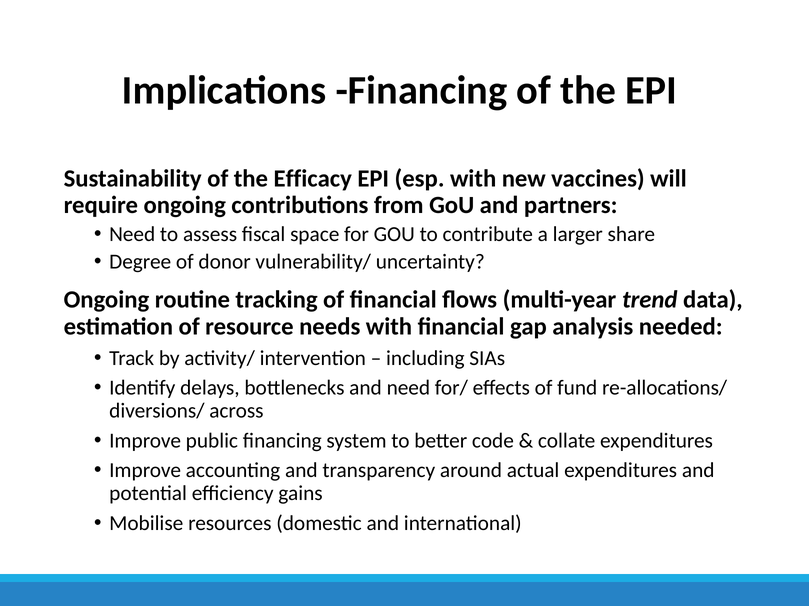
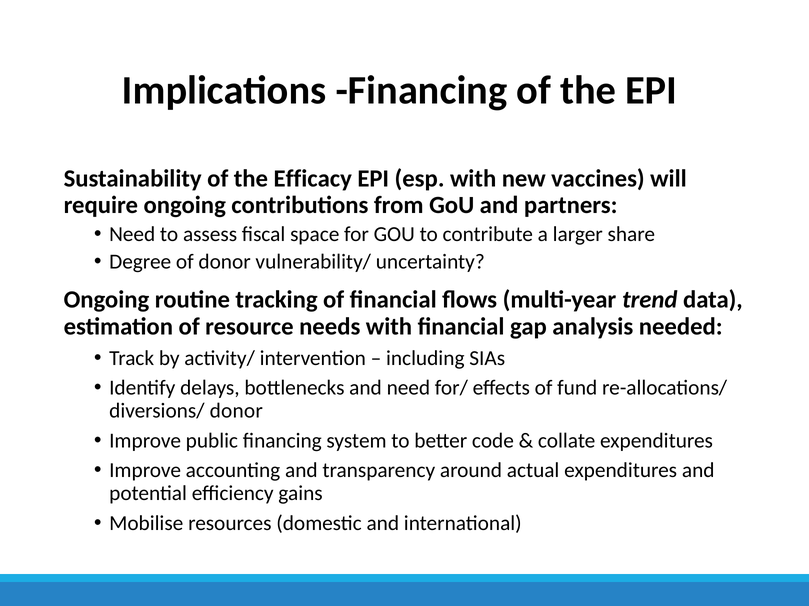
diversions/ across: across -> donor (236, 411)
